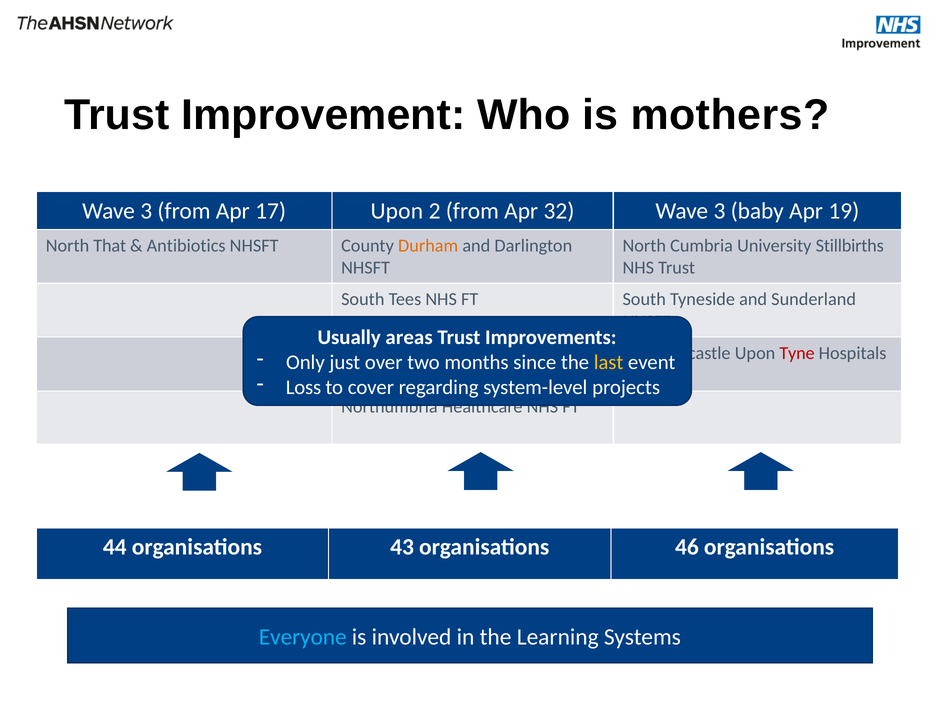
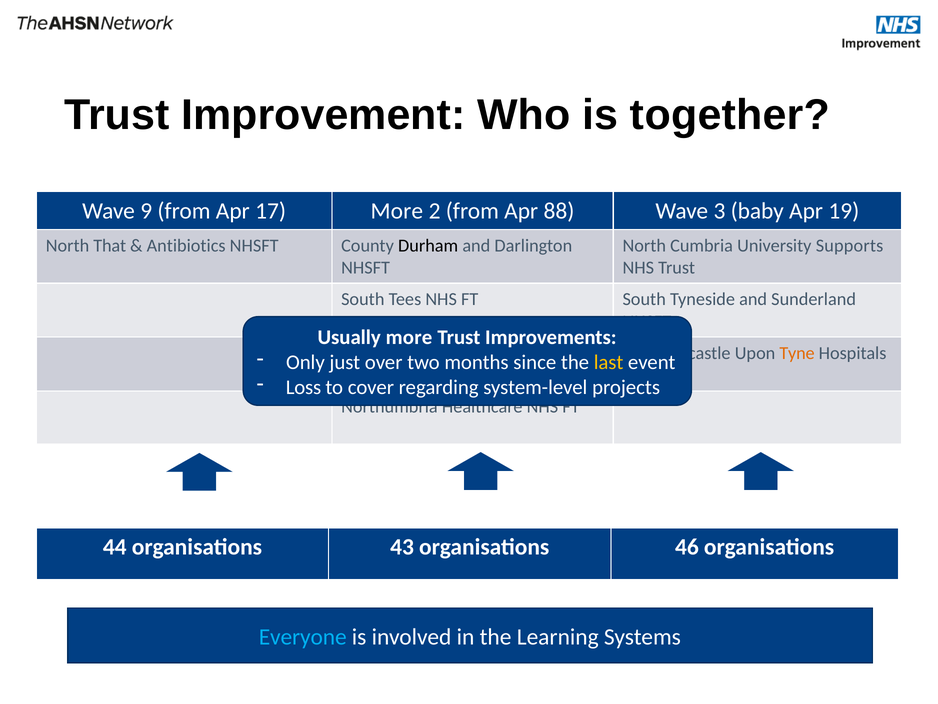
mothers: mothers -> together (730, 115)
3: 3 -> 9 (146, 211)
17 Upon: Upon -> More (397, 211)
32: 32 -> 88 (559, 211)
Durham colour: orange -> black (428, 245)
Stillbirths: Stillbirths -> Supports (850, 245)
Usually areas: areas -> more (409, 337)
Tyne colour: red -> orange (797, 353)
